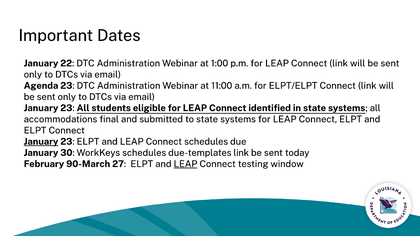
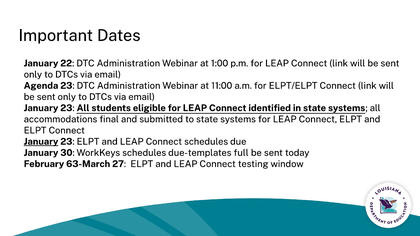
due-templates link: link -> full (241, 153)
90-March: 90-March -> 63-March (88, 164)
LEAP underline: present -> none (186, 164)
